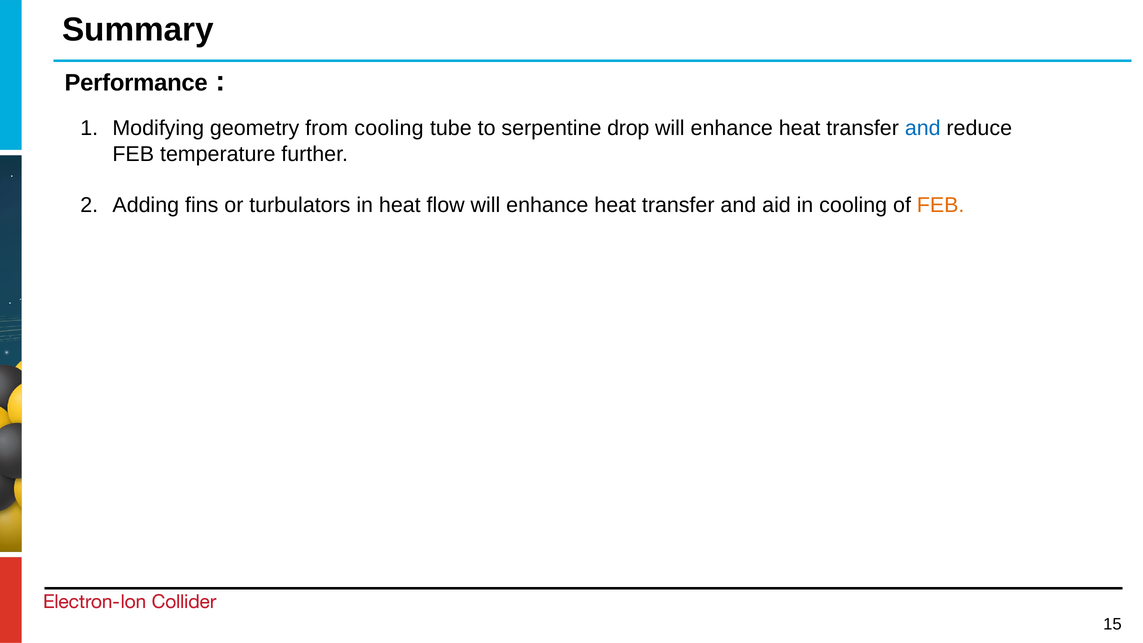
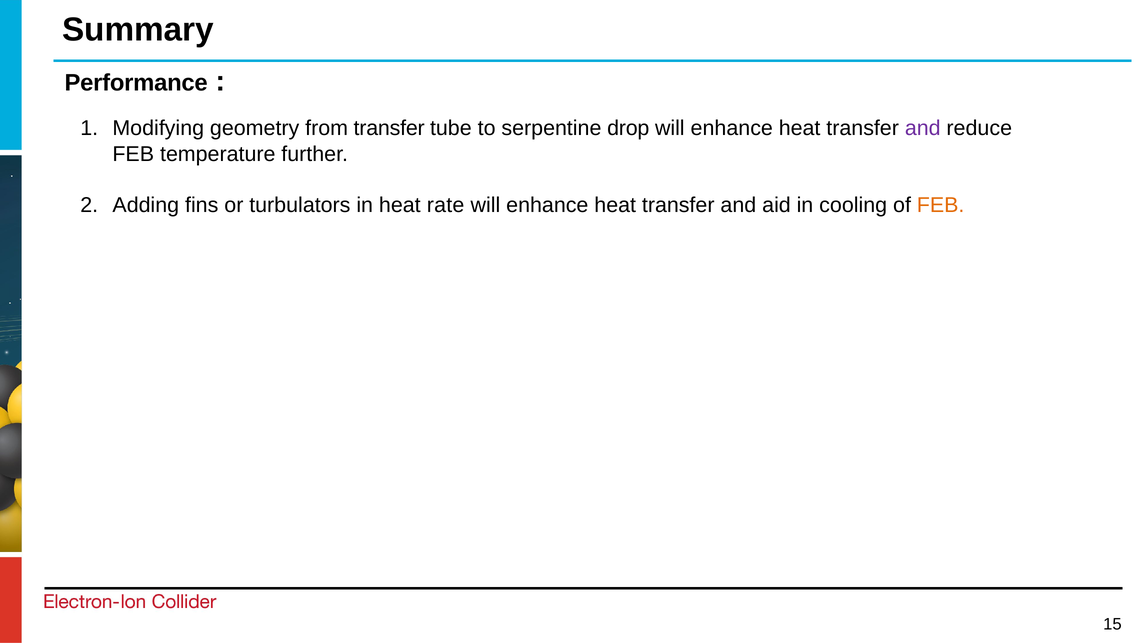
from cooling: cooling -> transfer (389, 128)
and colour: blue -> purple (923, 128)
flow: flow -> rate (446, 205)
